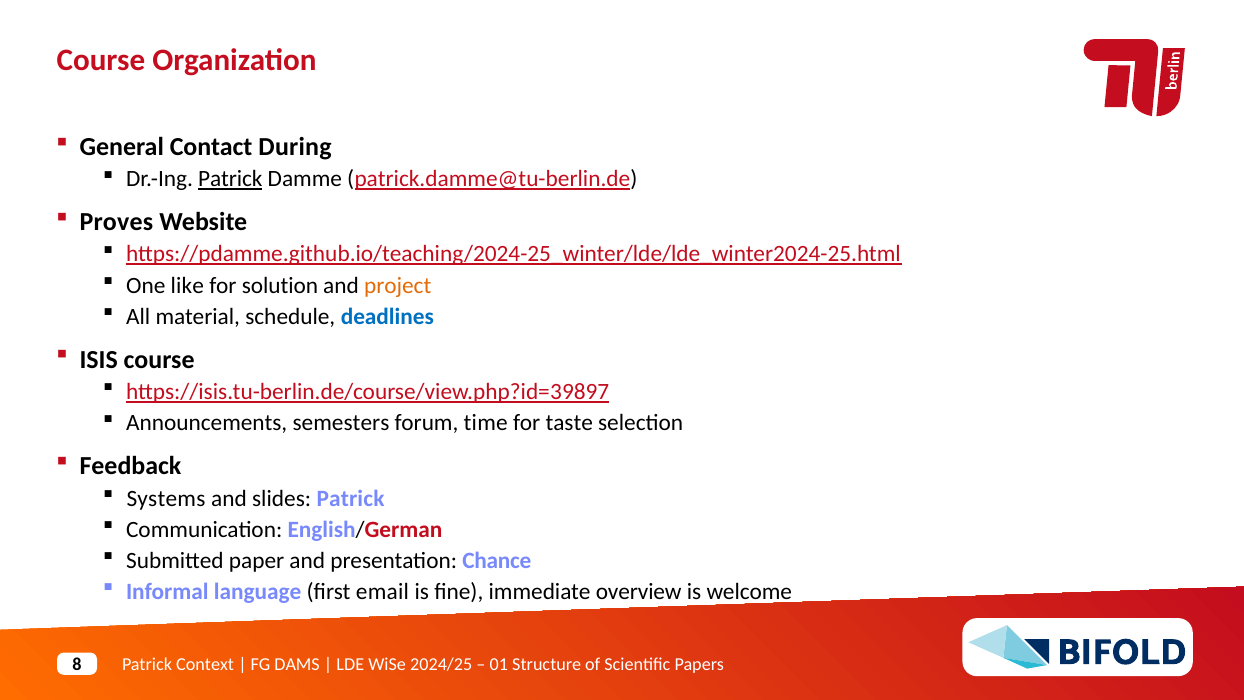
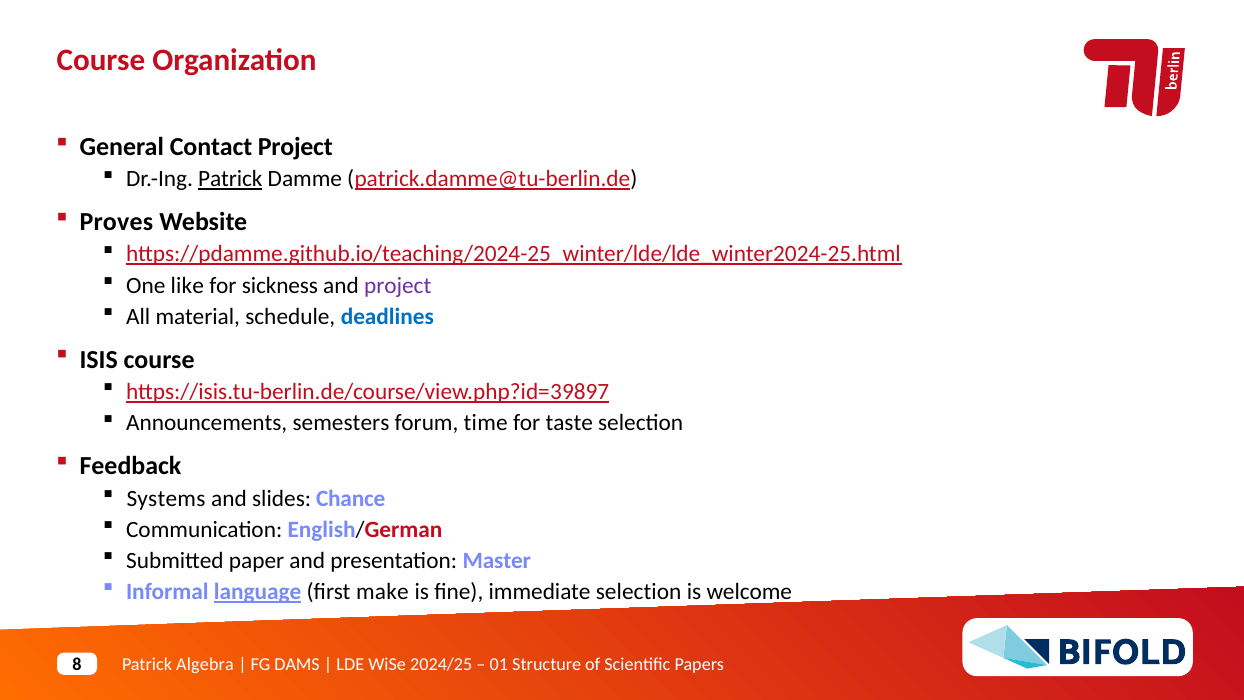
Contact During: During -> Project (295, 147)
solution: solution -> sickness (280, 286)
project colour: orange -> purple (398, 286)
slides Patrick: Patrick -> Chance (351, 498)
Chance: Chance -> Master (497, 560)
language underline: none -> present (258, 592)
email: email -> make (382, 592)
immediate overview: overview -> selection (639, 592)
Context: Context -> Algebra (205, 665)
